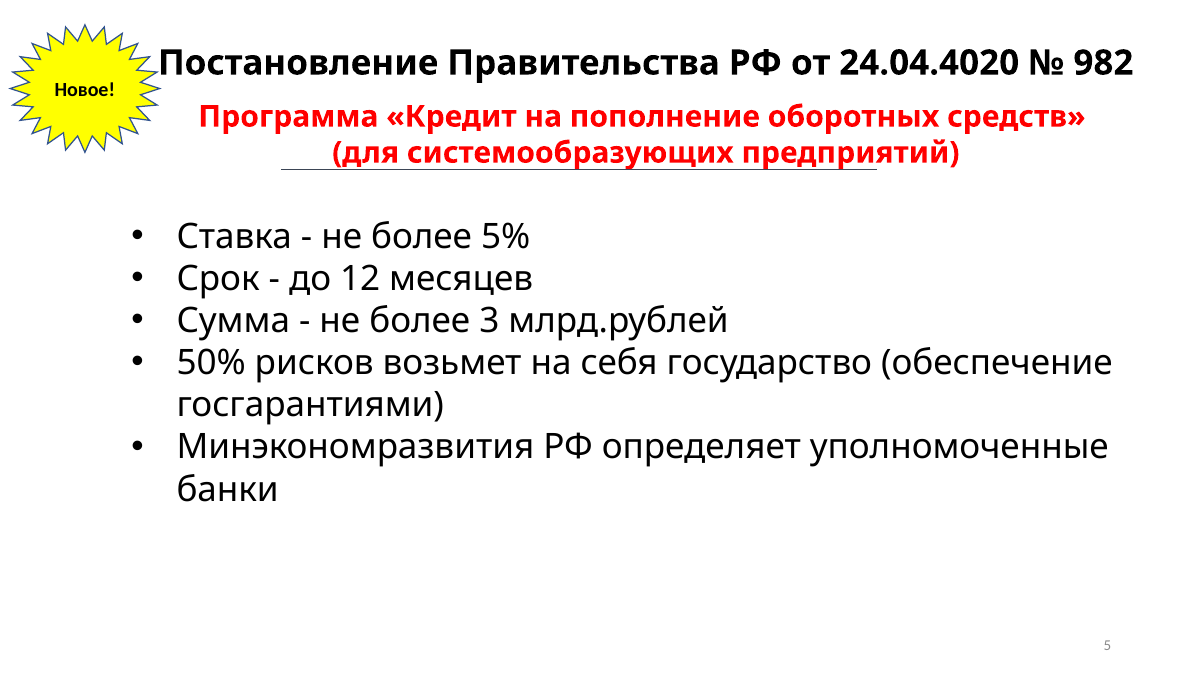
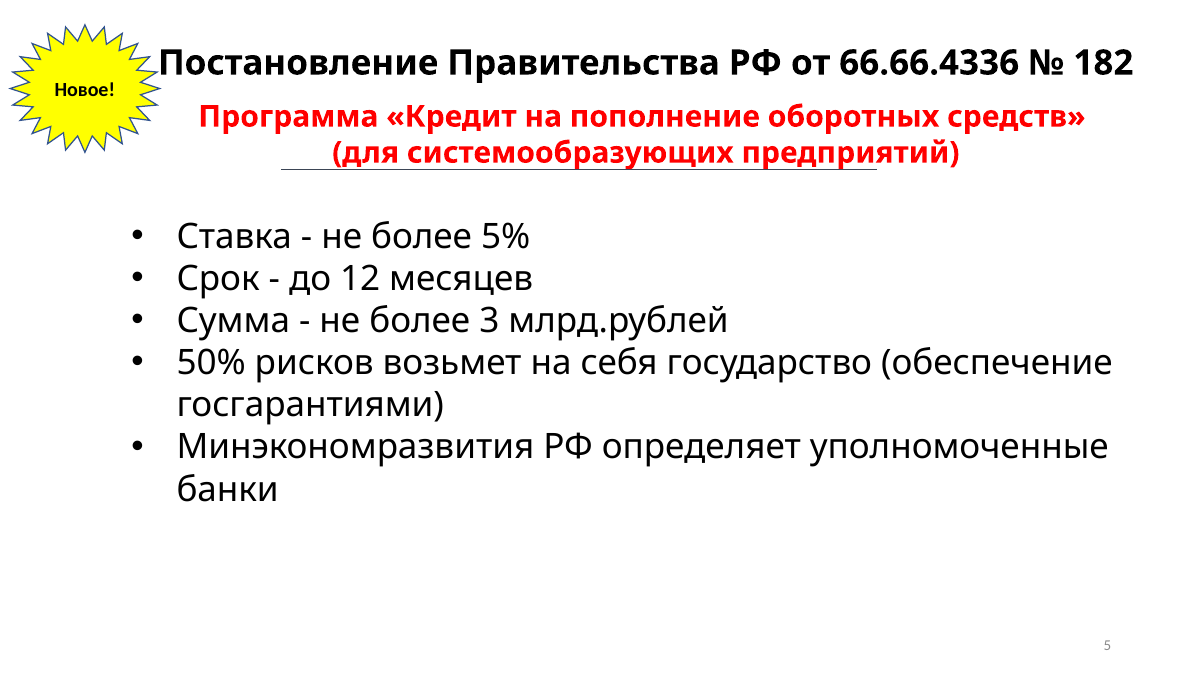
24.04.4020: 24.04.4020 -> 66.66.4336 (929, 63)
982: 982 -> 182 (1103, 63)
